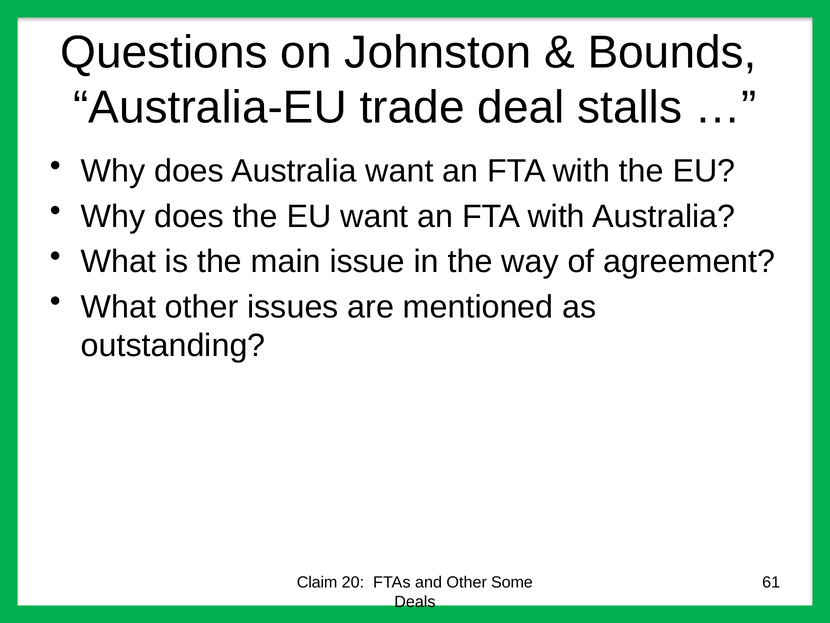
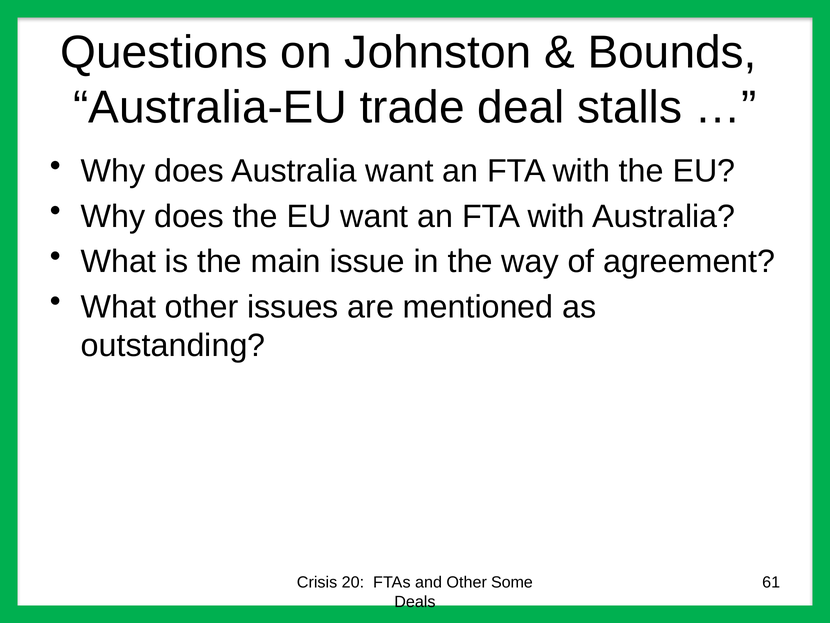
Claim: Claim -> Crisis (317, 582)
